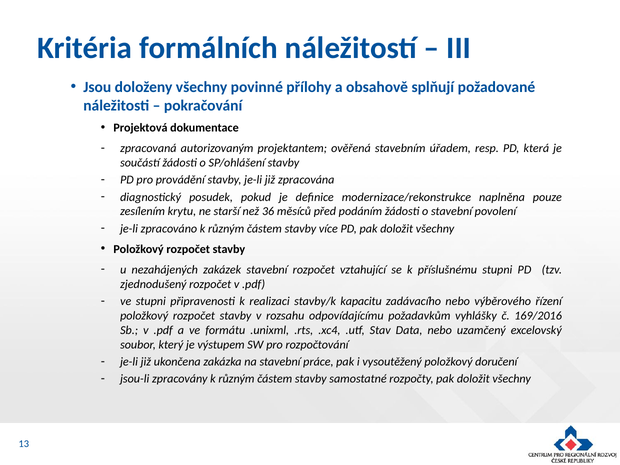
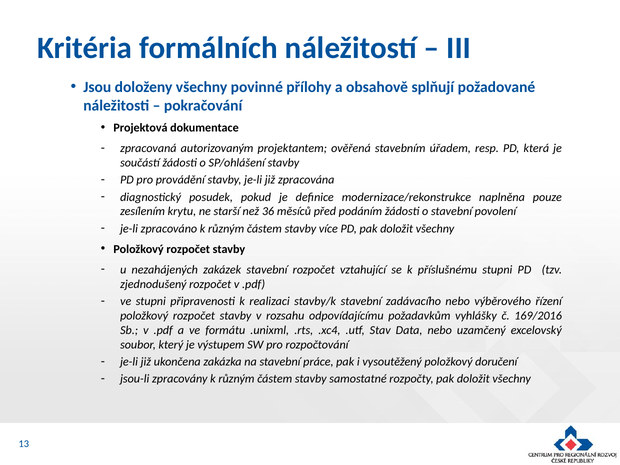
stavby/k kapacitu: kapacitu -> stavební (361, 301)
